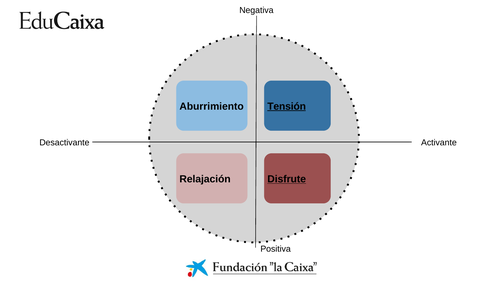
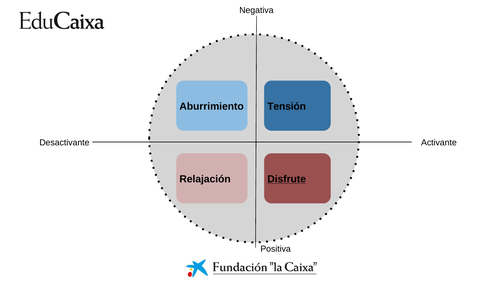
Tensión underline: present -> none (287, 106)
